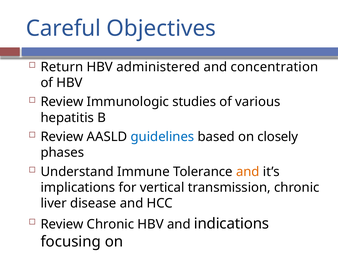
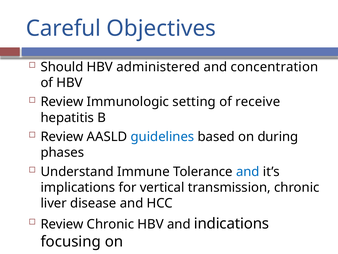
Return: Return -> Should (62, 67)
studies: studies -> setting (194, 102)
of various: various -> receive (258, 102)
closely: closely -> during (278, 137)
and colour: orange -> blue (248, 171)
